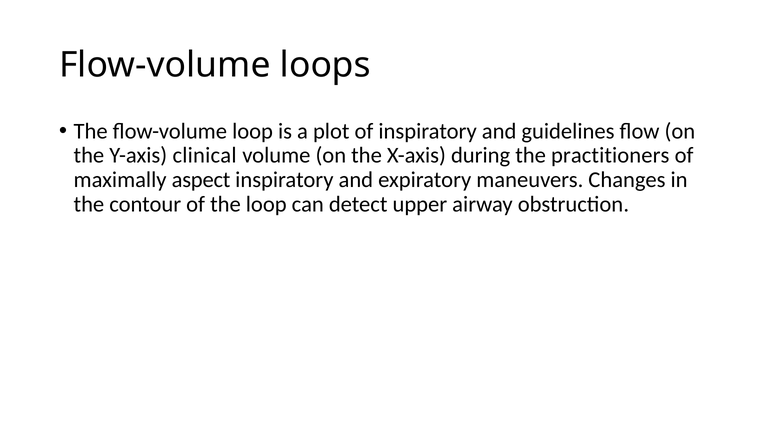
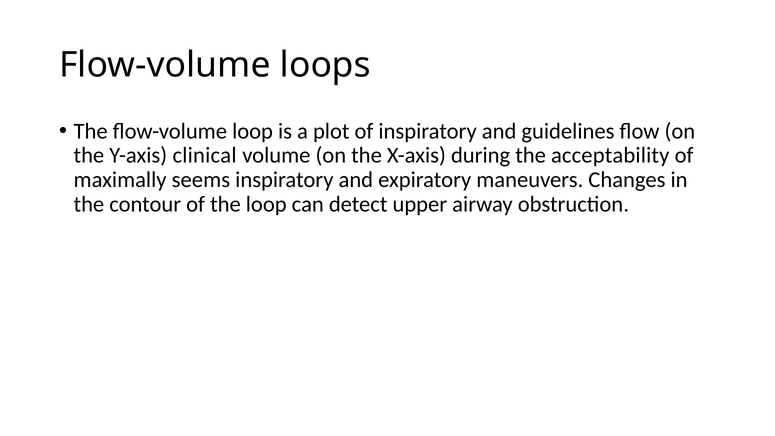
practitioners: practitioners -> acceptability (610, 155)
aspect: aspect -> seems (201, 180)
